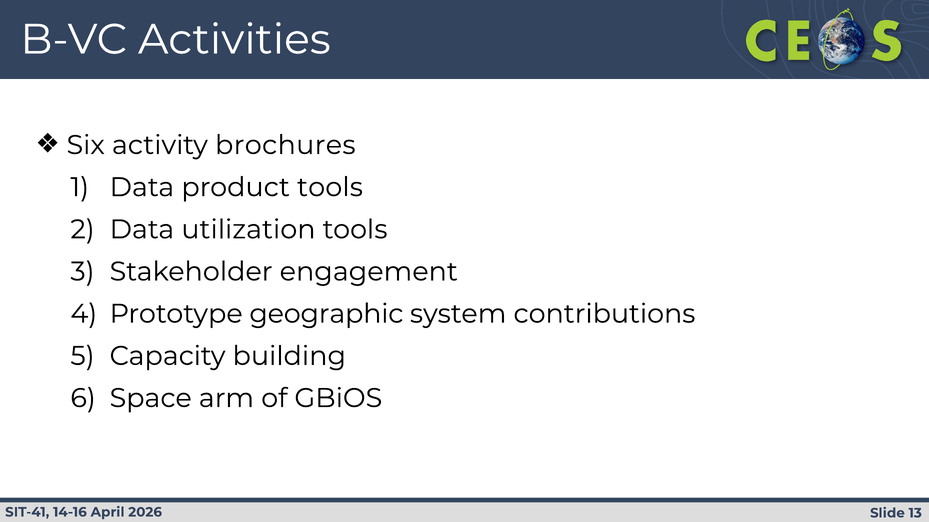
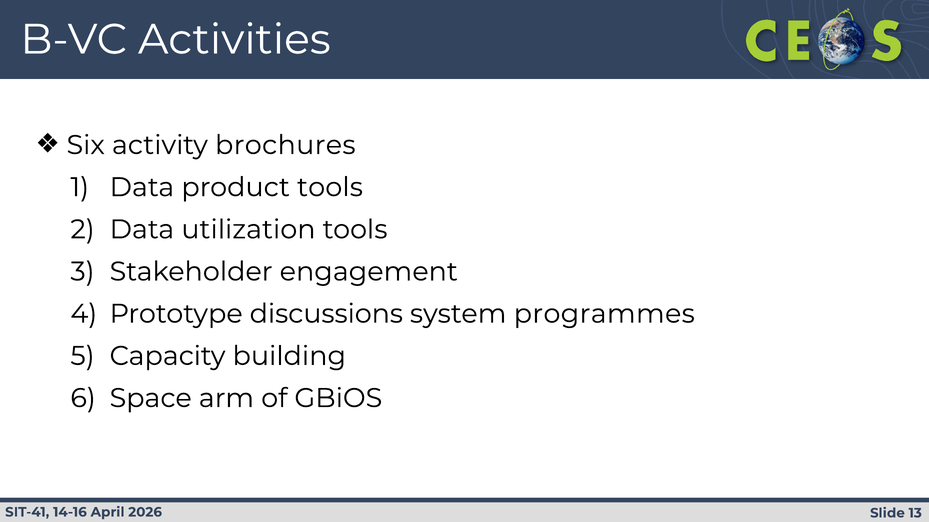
geographic: geographic -> discussions (326, 314)
contributions: contributions -> programmes (604, 314)
